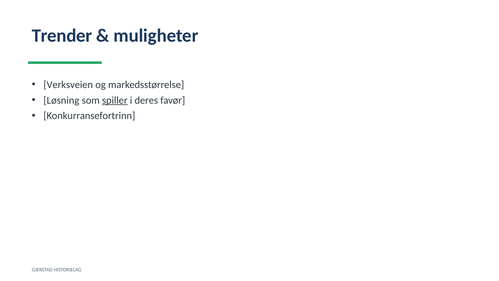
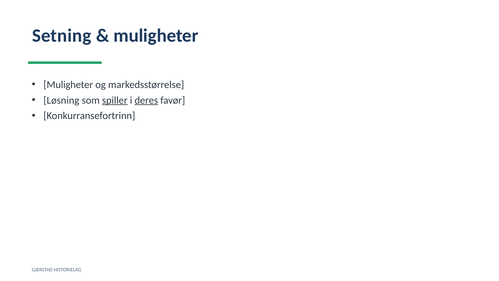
Trender: Trender -> Setning (62, 36)
Verksveien: Verksveien -> Muligheter (68, 85)
deres underline: none -> present (146, 100)
